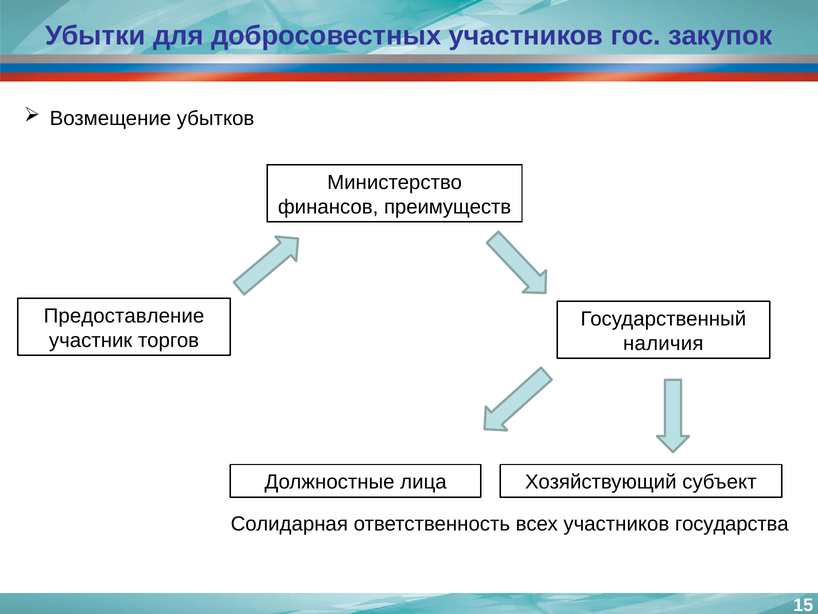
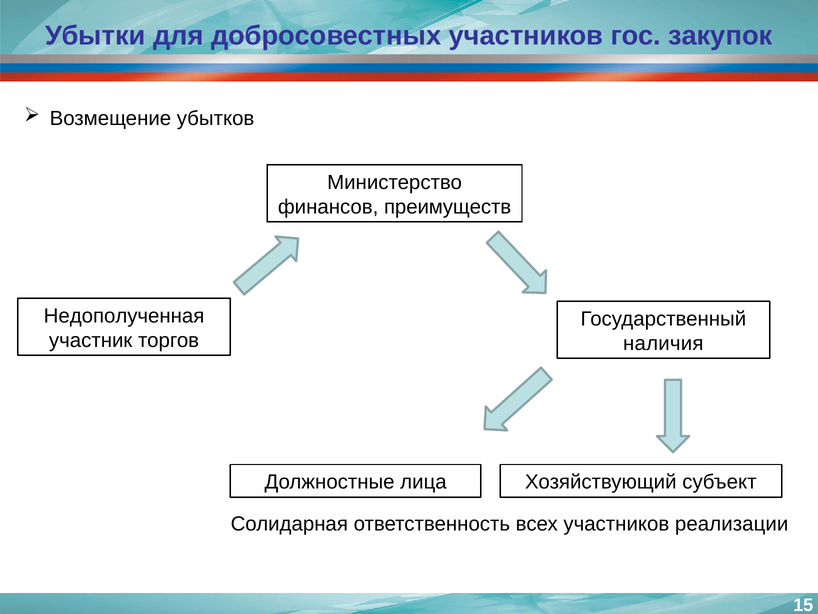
Предоставление: Предоставление -> Недополученная (124, 316)
государства: государства -> реализации (732, 524)
